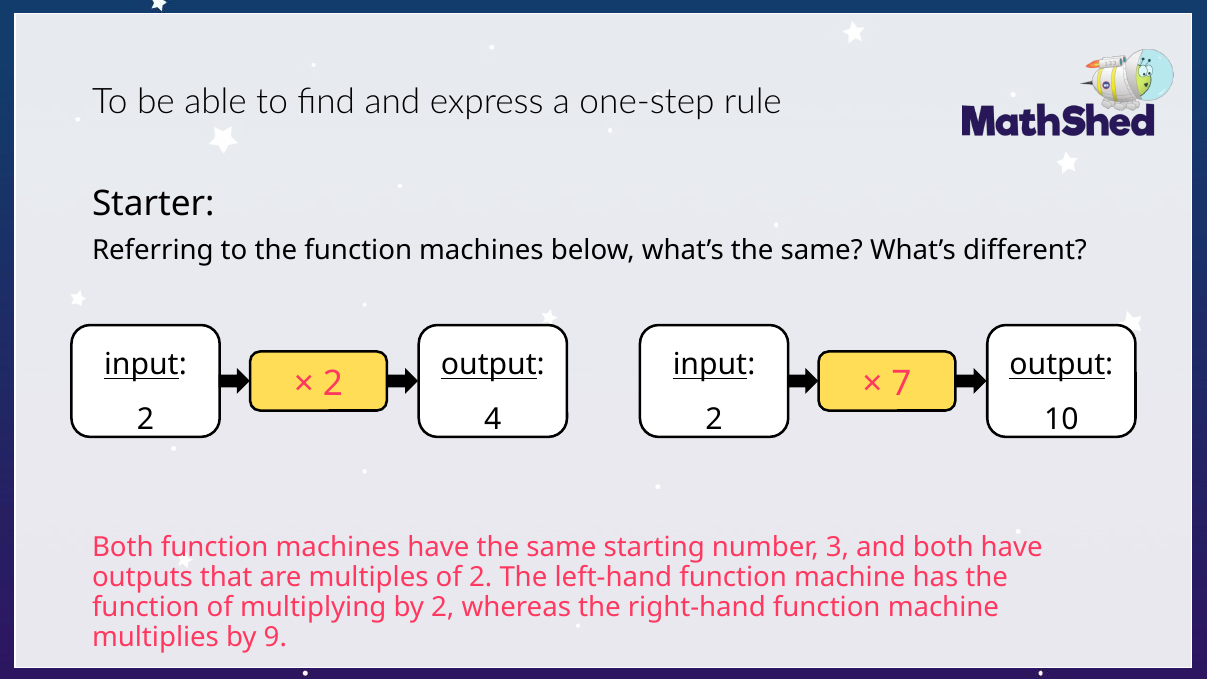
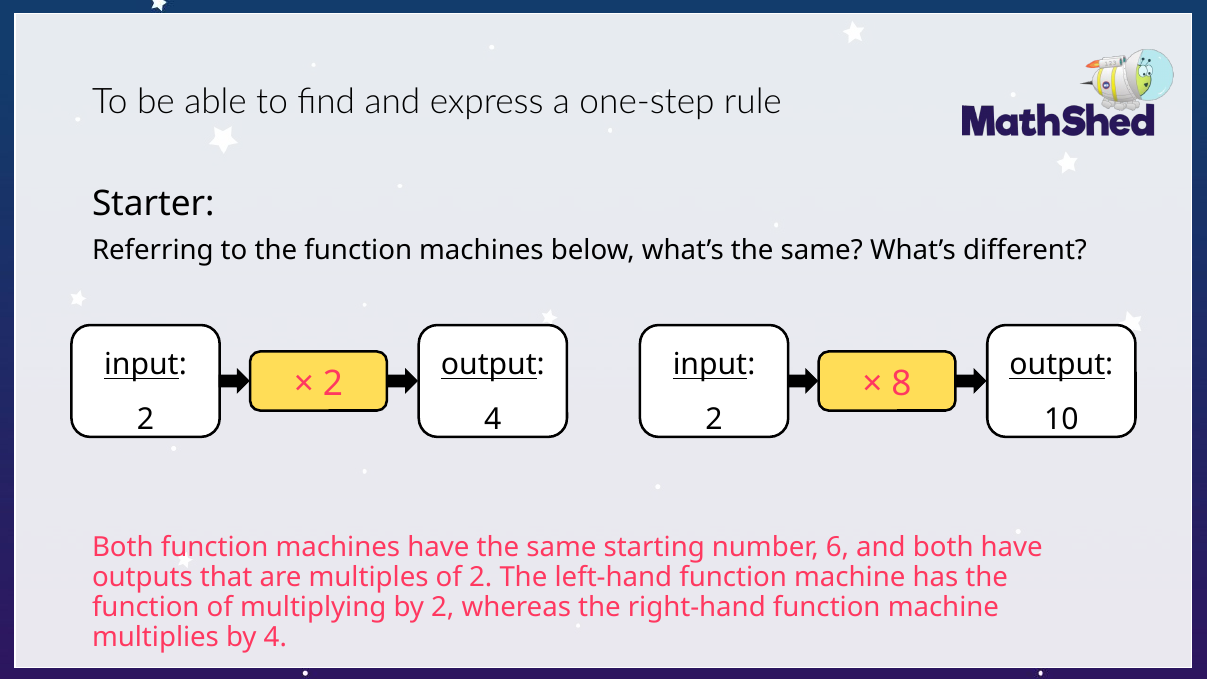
7: 7 -> 8 (901, 383)
3: 3 -> 6 (837, 548)
by 9: 9 -> 4 (275, 637)
